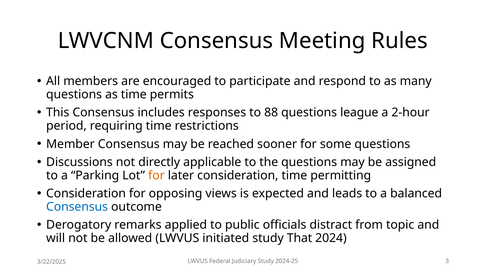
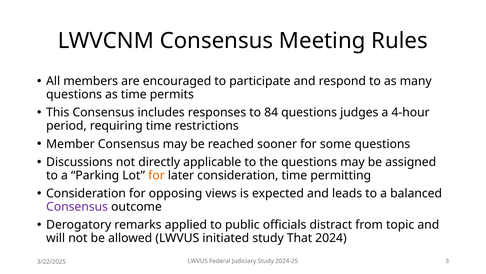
88: 88 -> 84 (271, 112)
league: league -> judges (359, 112)
2-hour: 2-hour -> 4-hour (411, 112)
Consensus colour: blue -> purple (77, 206)
